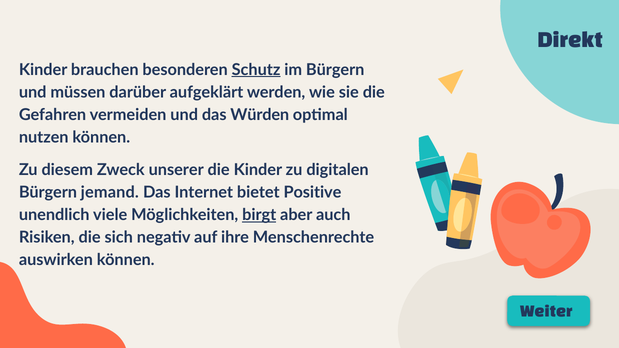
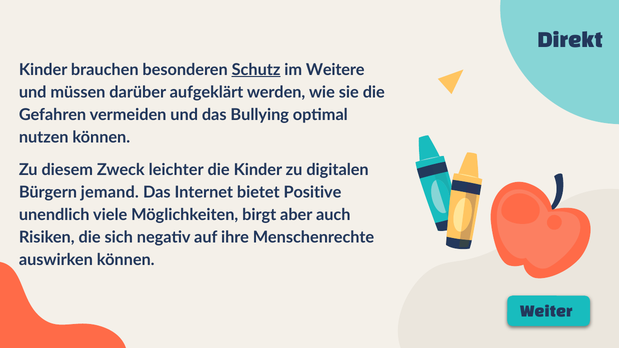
im Bürgern: Bürgern -> Weitere (335, 70)
Würden: Würden -> Bullying (260, 115)
unserer: unserer -> leichter (176, 170)
birgt underline: present -> none (259, 215)
